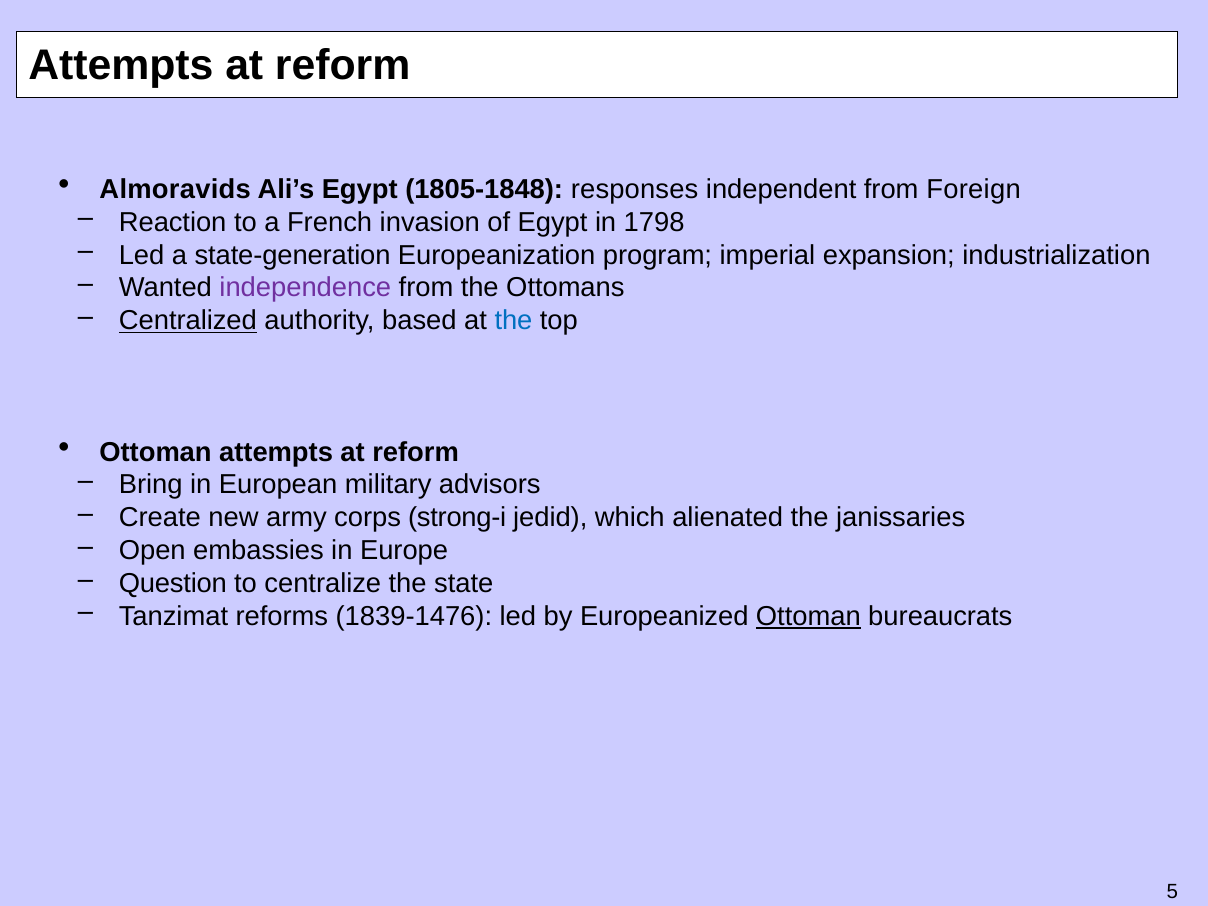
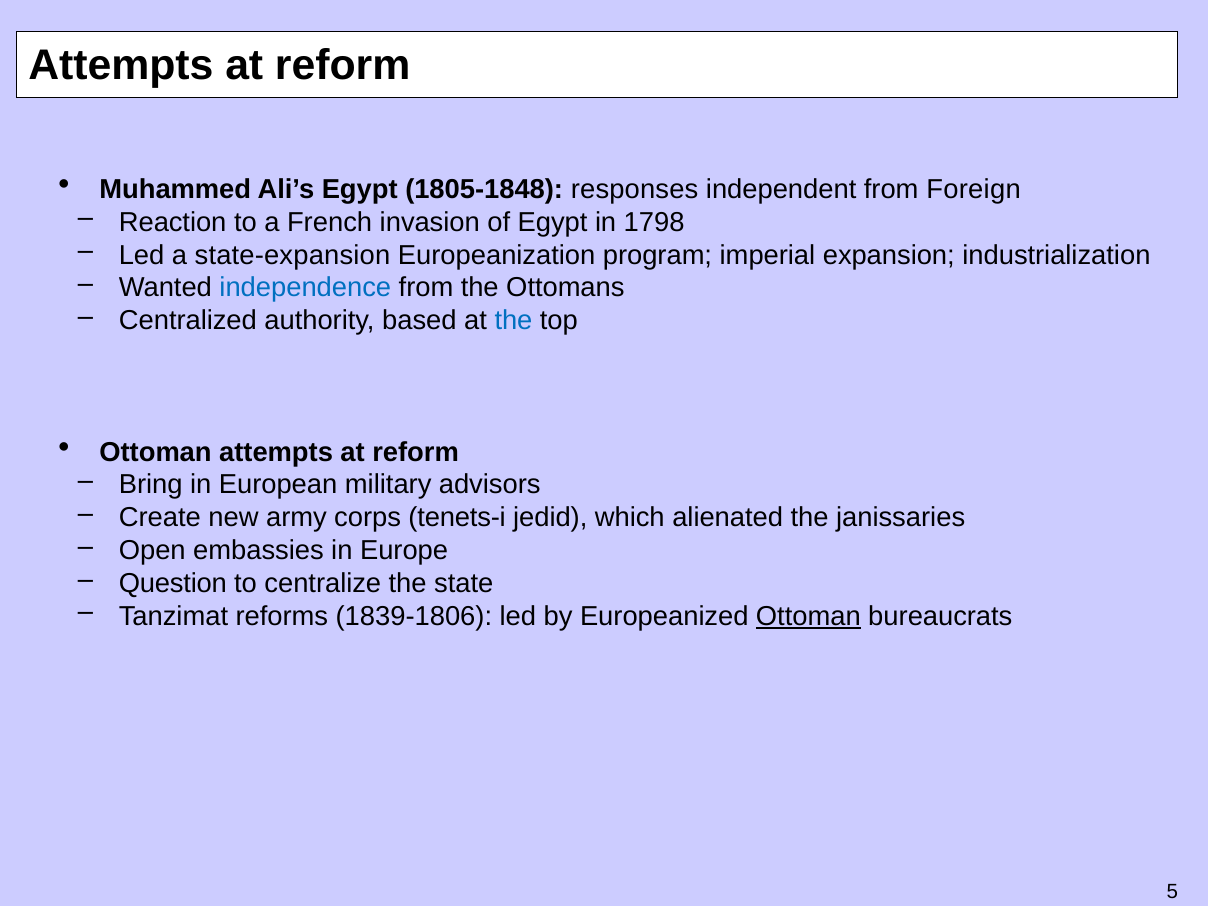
Almoravids: Almoravids -> Muhammed (175, 189)
state-generation: state-generation -> state-expansion (292, 255)
independence colour: purple -> blue (305, 288)
Centralized underline: present -> none (188, 321)
strong-i: strong-i -> tenets-i (457, 518)
1839-1476: 1839-1476 -> 1839-1806 (414, 616)
